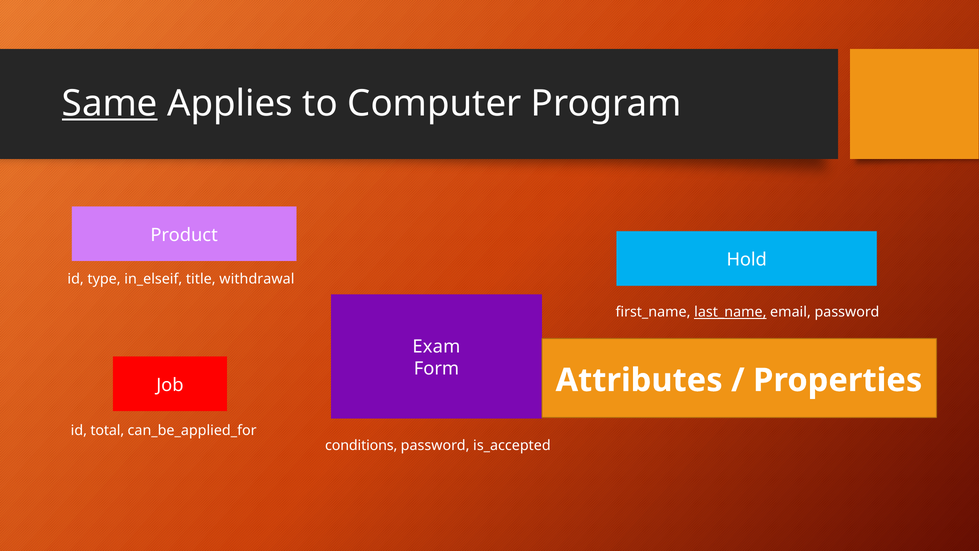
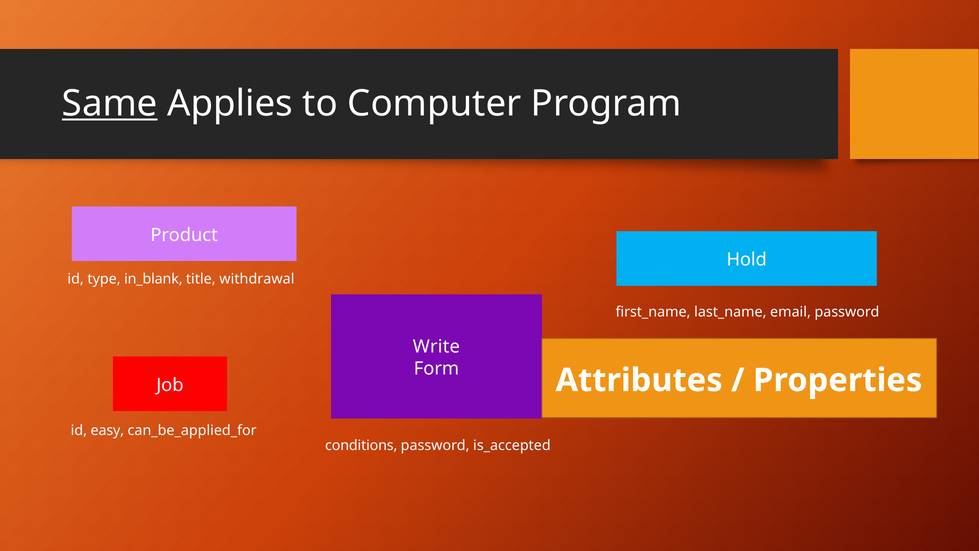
in_elseif: in_elseif -> in_blank (153, 279)
last_name underline: present -> none (730, 312)
Exam: Exam -> Write (436, 347)
total: total -> easy (107, 430)
